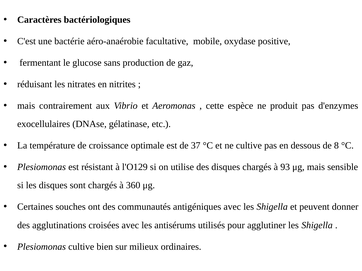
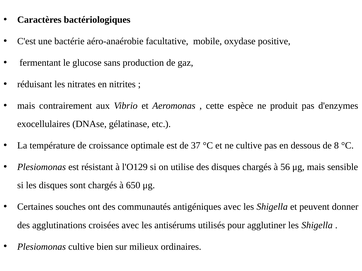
93: 93 -> 56 (285, 167)
360: 360 -> 650 (133, 186)
